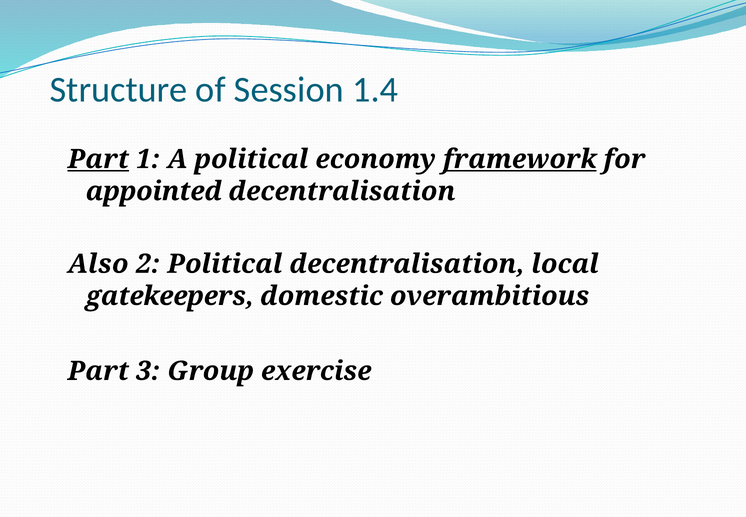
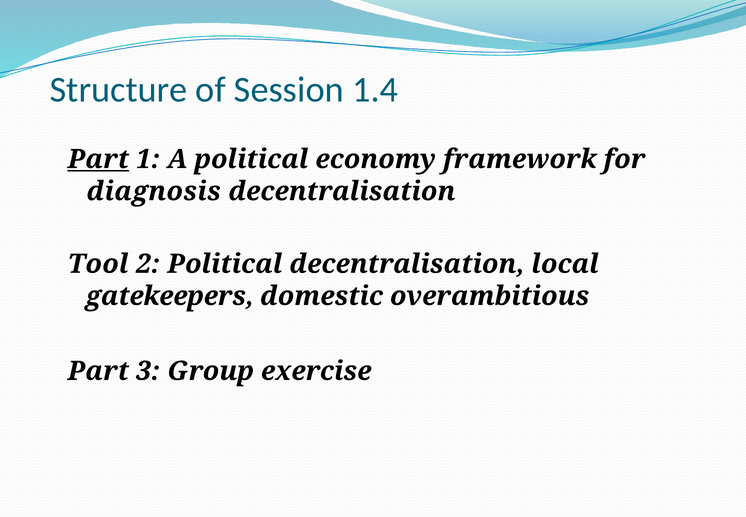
framework underline: present -> none (520, 159)
appointed: appointed -> diagnosis (154, 191)
Also: Also -> Tool (98, 264)
